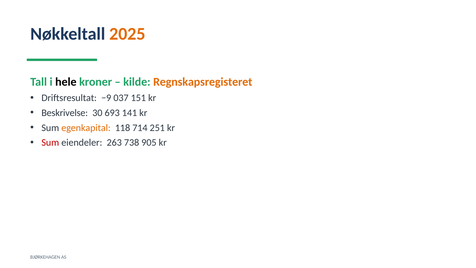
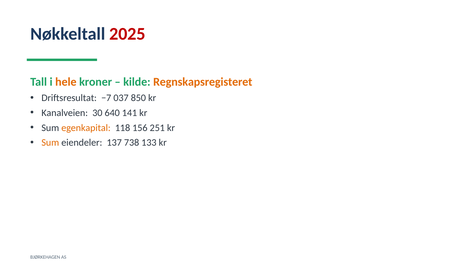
2025 colour: orange -> red (127, 34)
hele colour: black -> orange (66, 82)
−9: −9 -> −7 (106, 98)
151: 151 -> 850 (138, 98)
Beskrivelse: Beskrivelse -> Kanalveien (65, 113)
693: 693 -> 640 (112, 113)
714: 714 -> 156 (140, 128)
Sum colour: red -> orange (50, 143)
263: 263 -> 137 (114, 143)
905: 905 -> 133 (149, 143)
